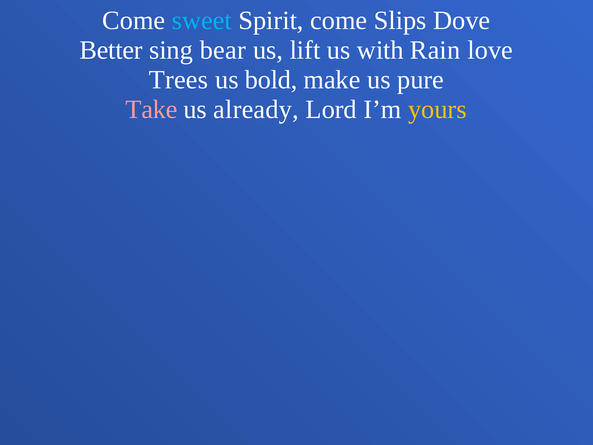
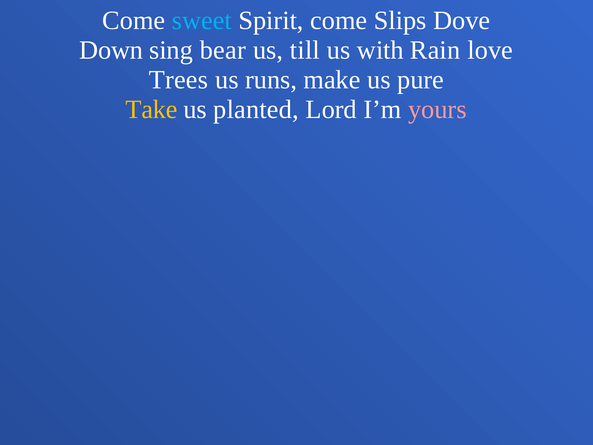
Better: Better -> Down (111, 50)
lift: lift -> till (305, 50)
bold: bold -> runs (271, 80)
Take colour: pink -> yellow (151, 110)
already: already -> planted (256, 110)
yours colour: yellow -> pink (437, 110)
